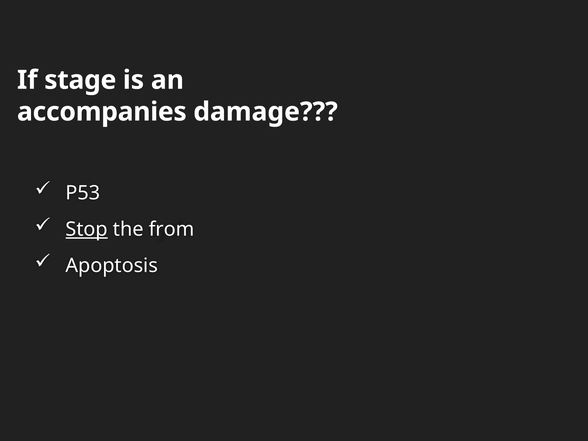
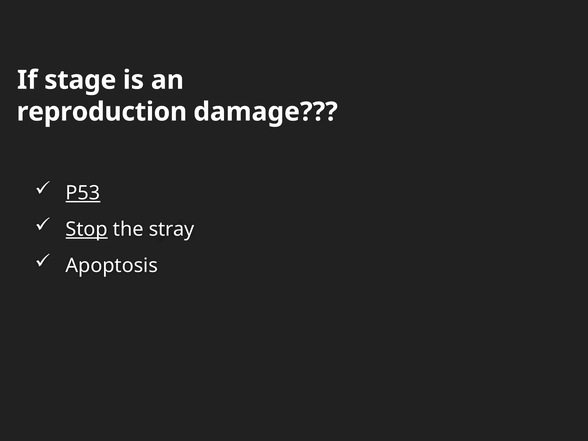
accompanies: accompanies -> reproduction (102, 112)
P53 underline: none -> present (83, 193)
from: from -> stray (172, 229)
